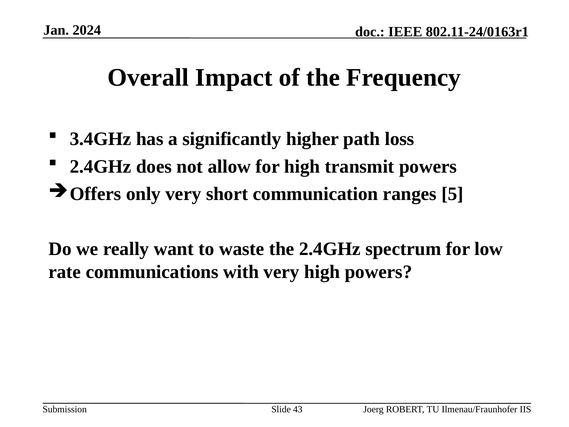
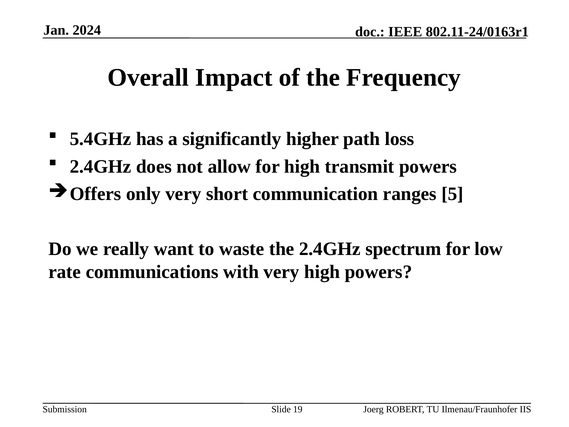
3.4GHz: 3.4GHz -> 5.4GHz (101, 139)
43: 43 -> 19 (298, 409)
